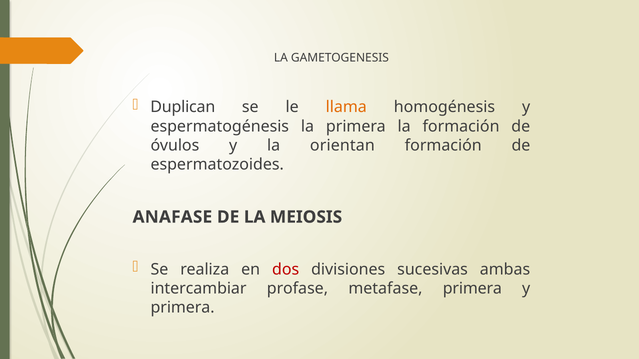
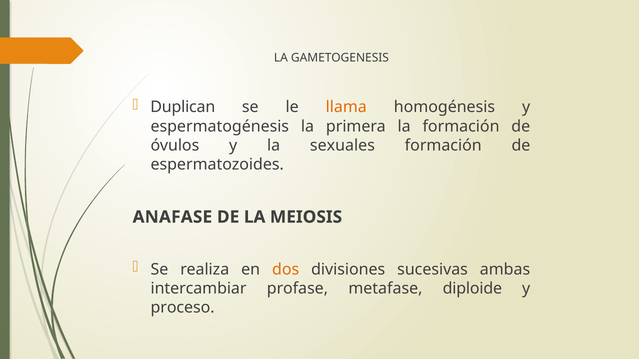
orientan: orientan -> sexuales (342, 146)
dos colour: red -> orange (286, 270)
metafase primera: primera -> diploide (472, 289)
primera: primera -> proceso (183, 308)
